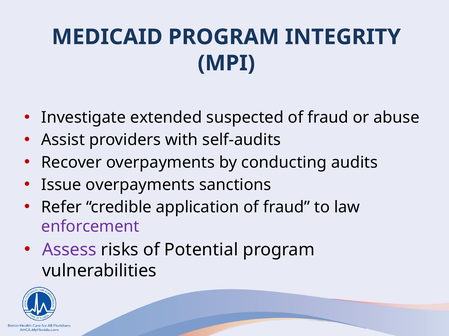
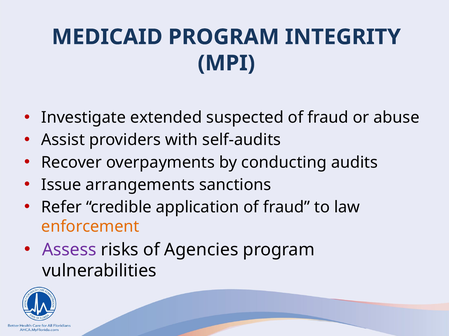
Issue overpayments: overpayments -> arrangements (140, 185)
enforcement colour: purple -> orange (90, 227)
Potential: Potential -> Agencies (201, 250)
